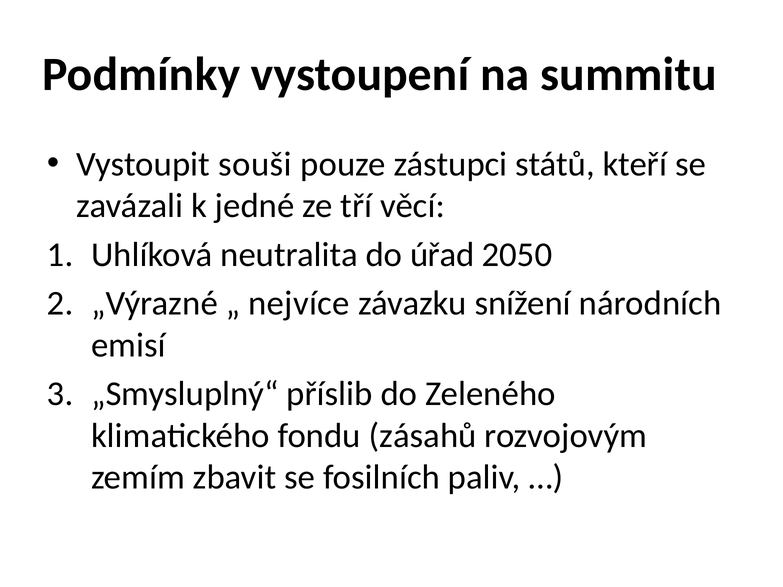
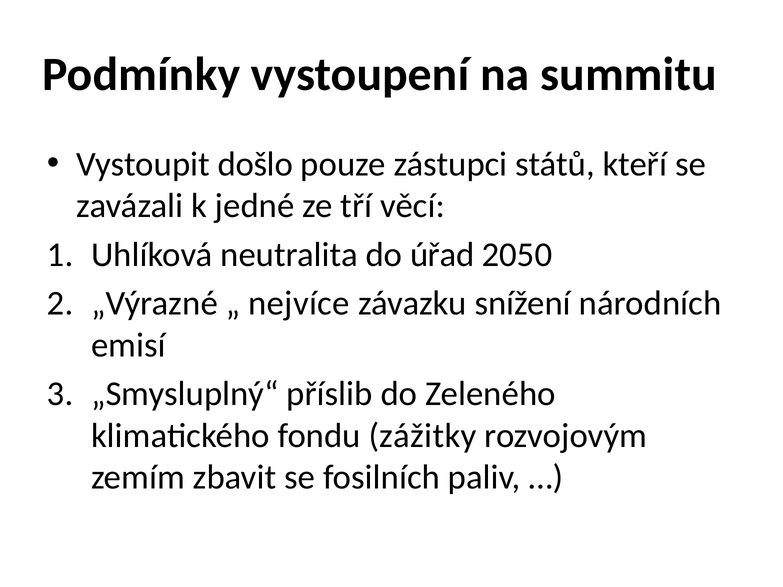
souši: souši -> došlo (255, 164)
zásahů: zásahů -> zážitky (423, 436)
